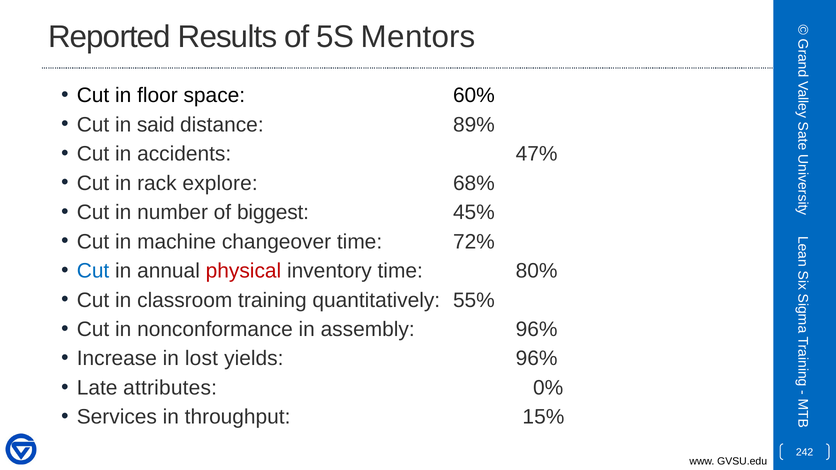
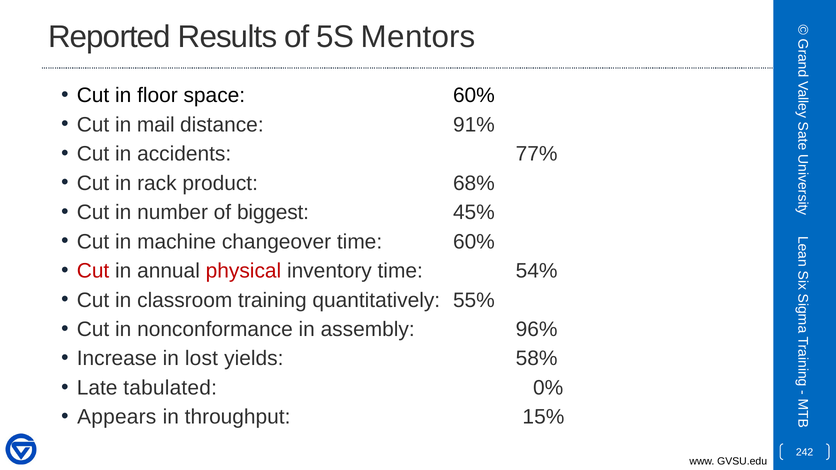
said: said -> mail (156, 125)
89%: 89% -> 91% (474, 125)
47%: 47% -> 77% (537, 154)
explore: explore -> product (220, 183)
time 72%: 72% -> 60% (474, 242)
Cut colour: blue -> red (93, 271)
80%: 80% -> 54% (537, 271)
yields 96%: 96% -> 58% (537, 359)
attributes: attributes -> tabulated (170, 388)
Services: Services -> Appears (117, 417)
